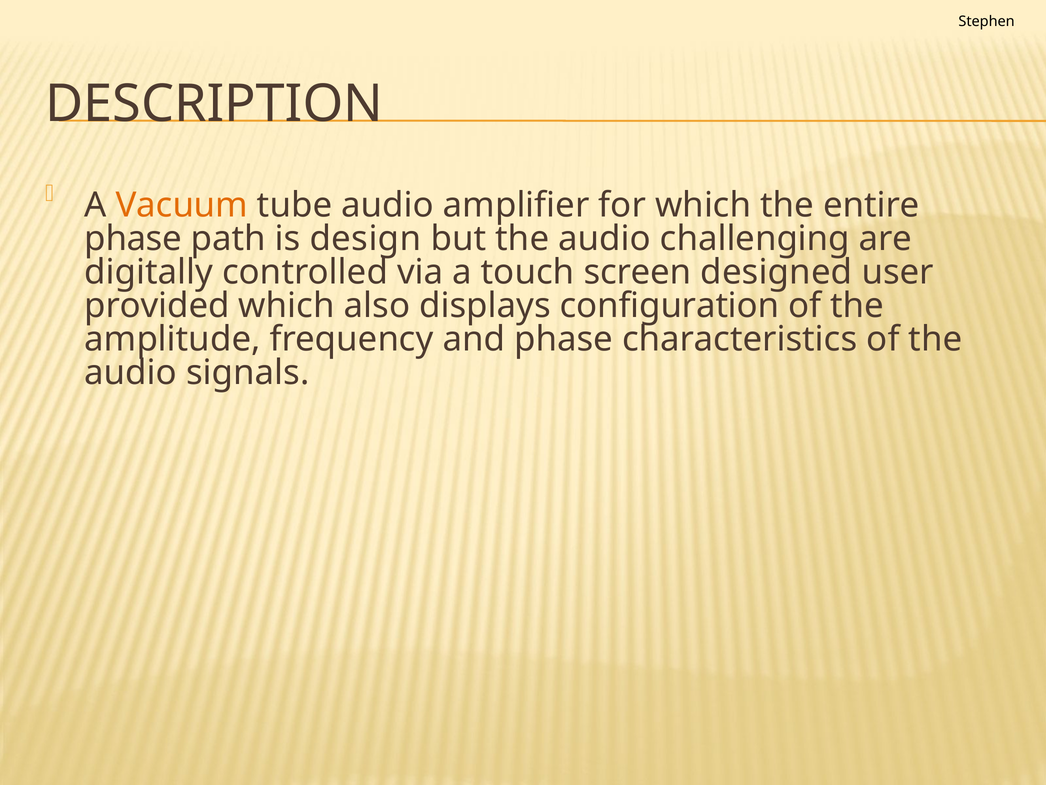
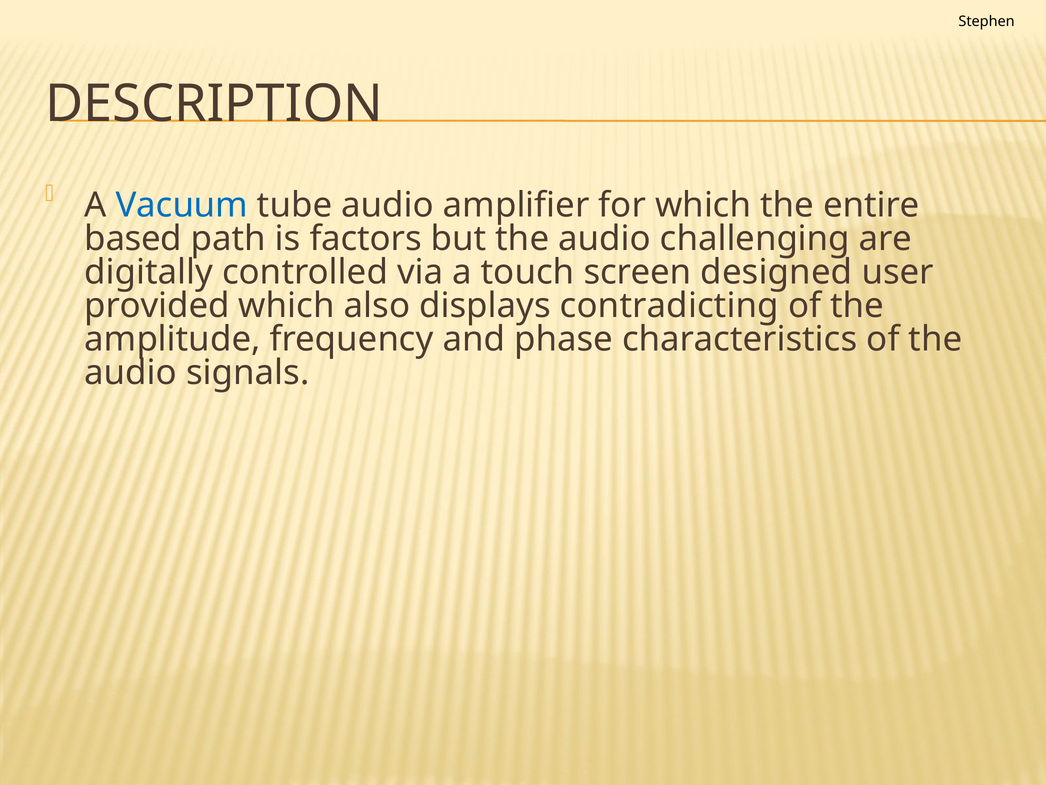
Vacuum colour: orange -> blue (182, 205)
phase: phase -> based (133, 238)
design: design -> factors (366, 238)
configuration: configuration -> contradicting (669, 305)
